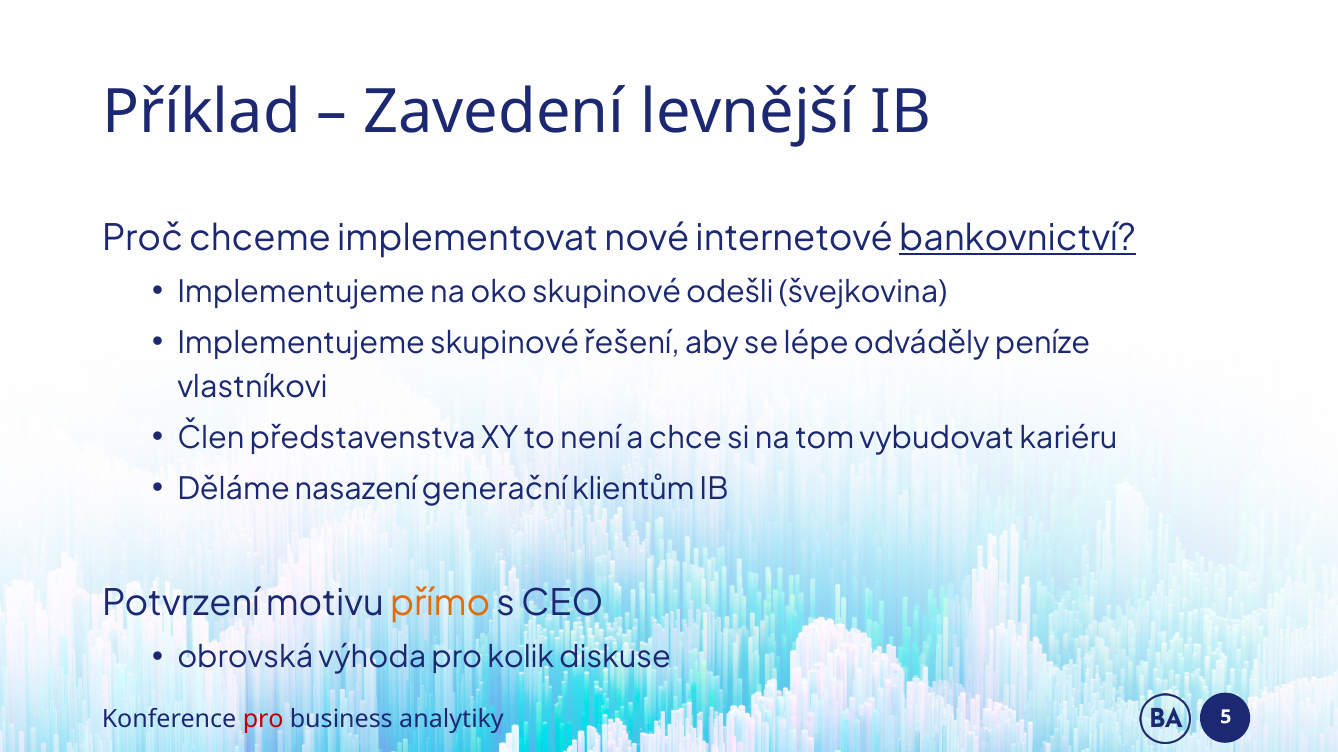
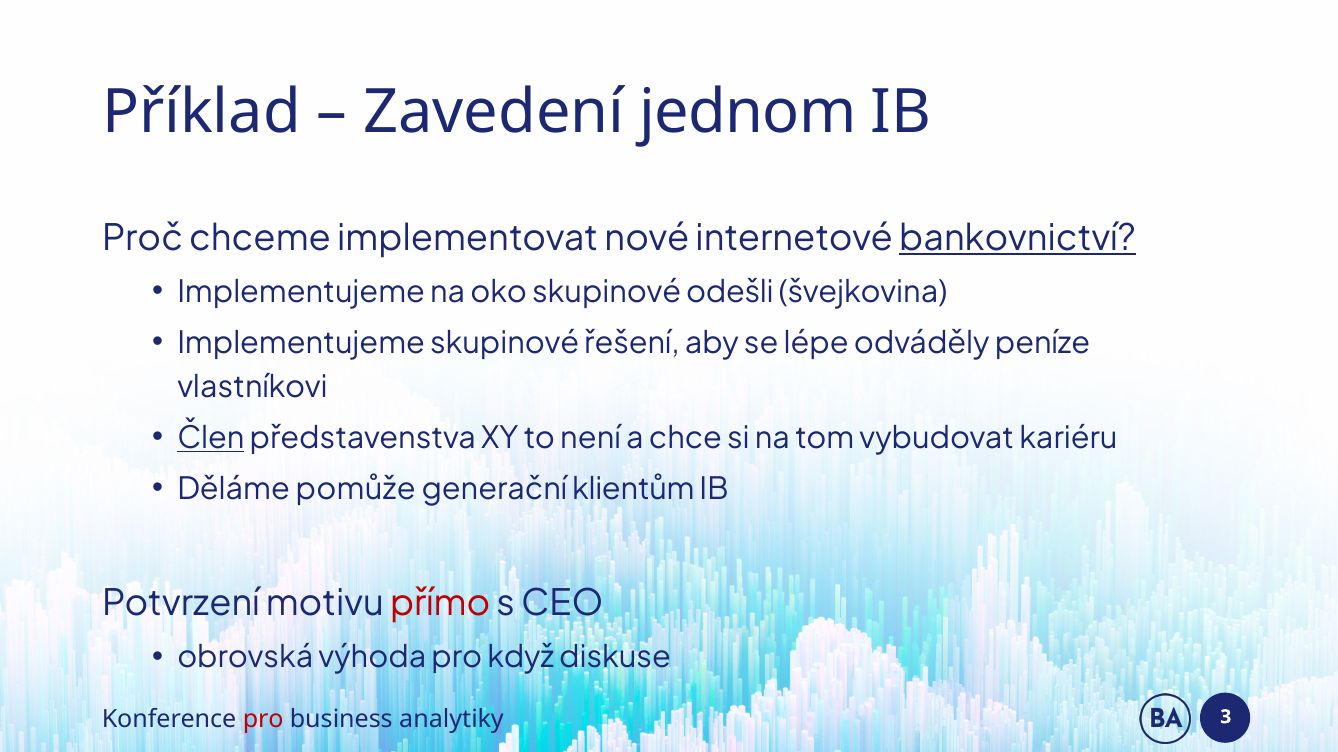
levnější: levnější -> jednom (748, 112)
Člen underline: none -> present (211, 439)
nasazení: nasazení -> pomůže (356, 490)
přímo colour: orange -> red (440, 604)
kolik: kolik -> když (521, 658)
5: 5 -> 3 (1226, 717)
